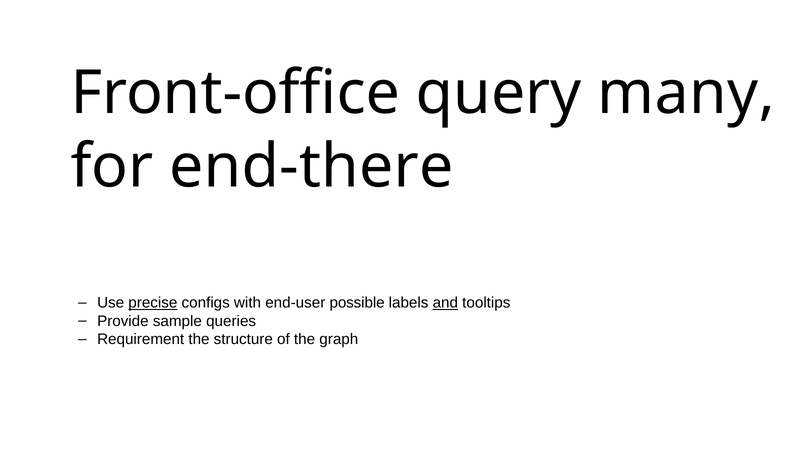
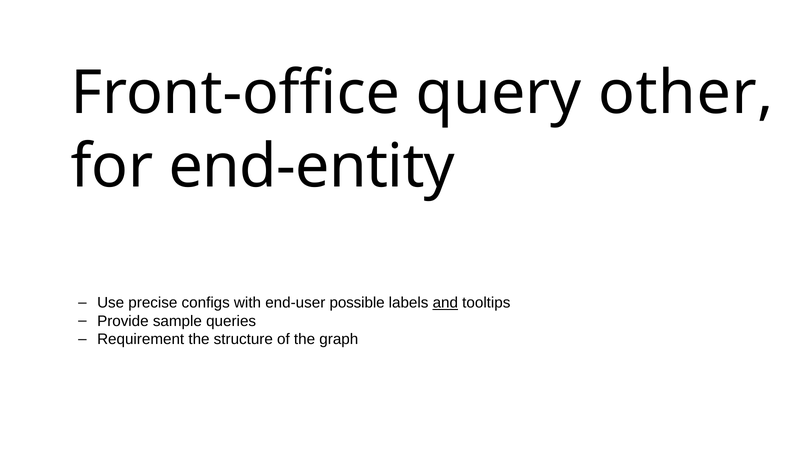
many: many -> other (686, 93)
end-there: end-there -> end-entity (312, 166)
precise underline: present -> none (153, 303)
